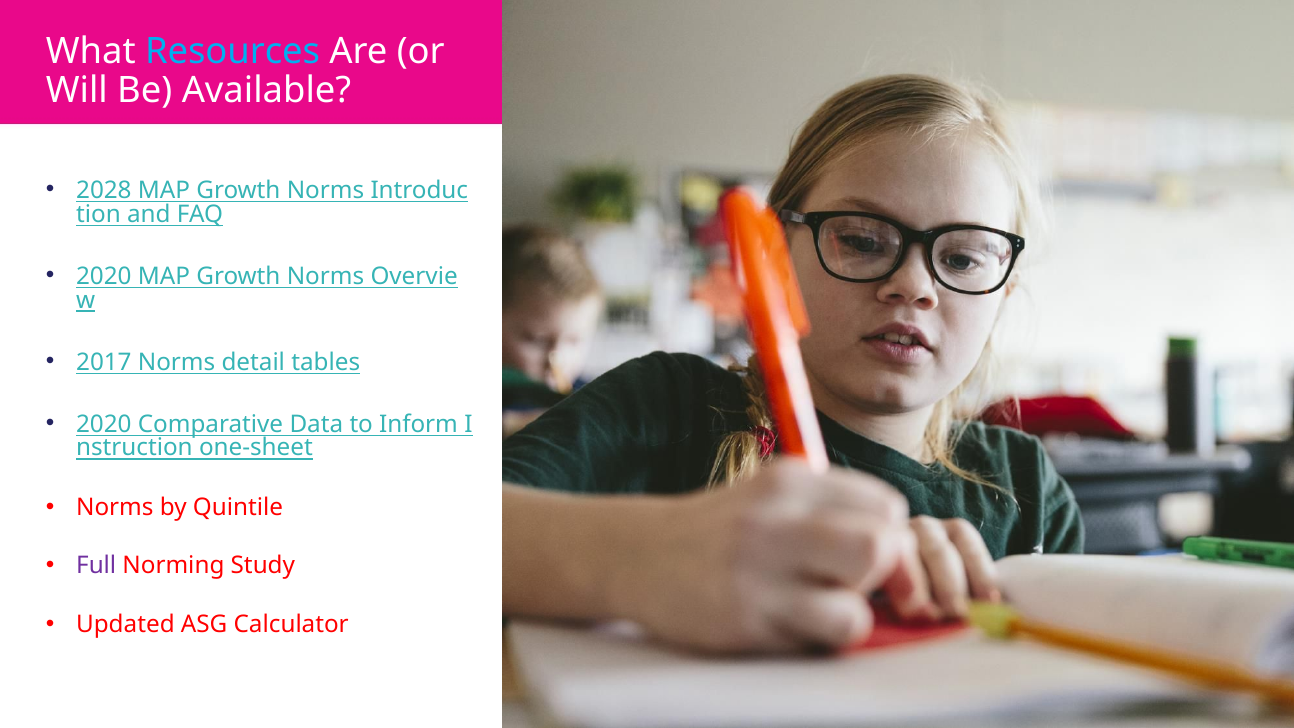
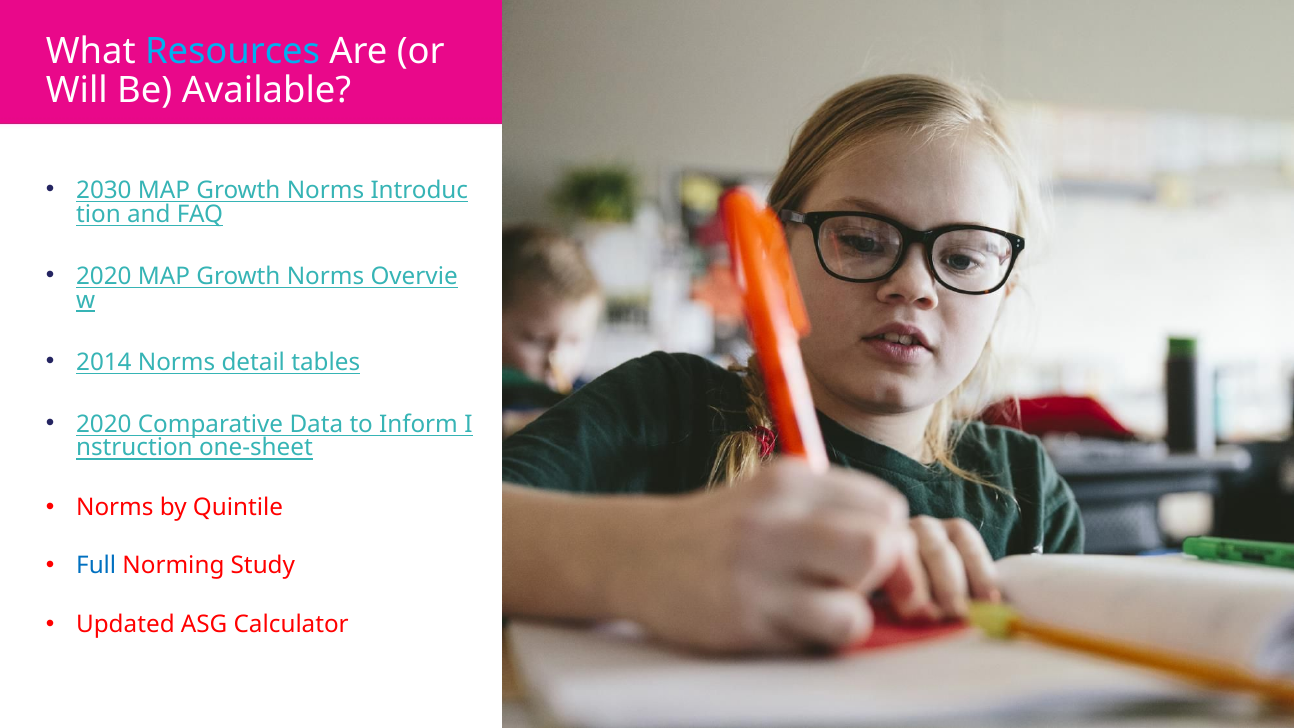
2028: 2028 -> 2030 (104, 190)
2017: 2017 -> 2014 (104, 362)
Full colour: purple -> blue (96, 566)
